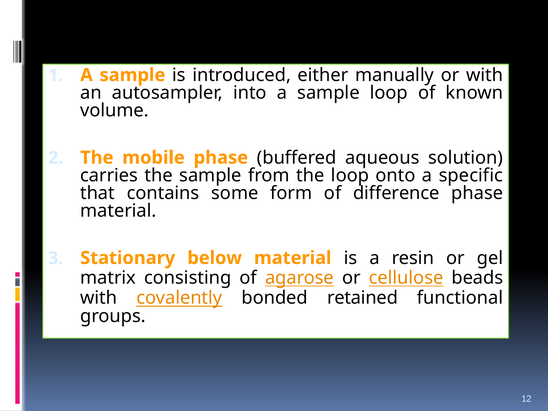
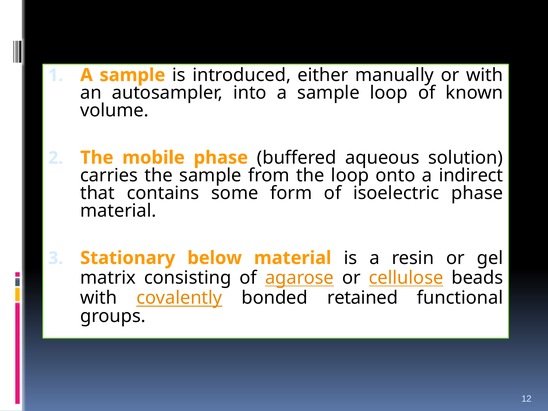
specific: specific -> indirect (471, 175)
difference: difference -> isoelectric (396, 193)
